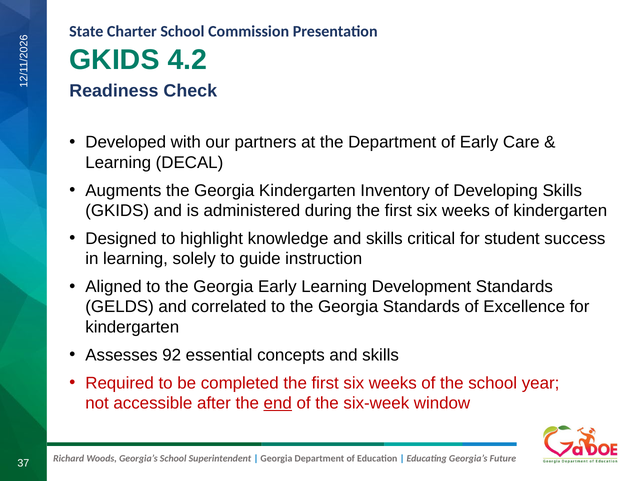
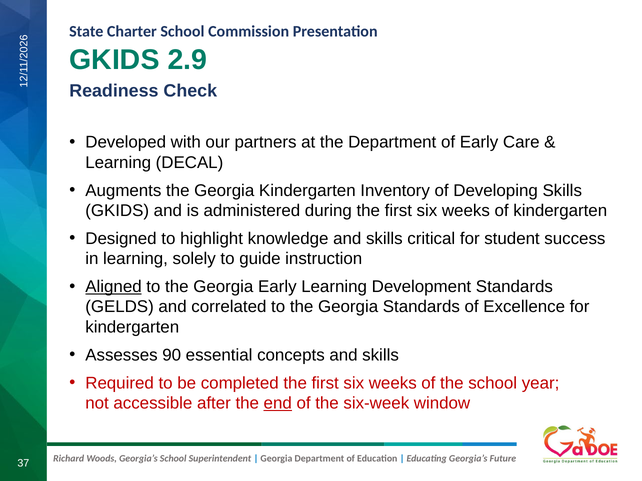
4.2: 4.2 -> 2.9 (187, 60)
Aligned underline: none -> present (114, 287)
92: 92 -> 90 (172, 355)
